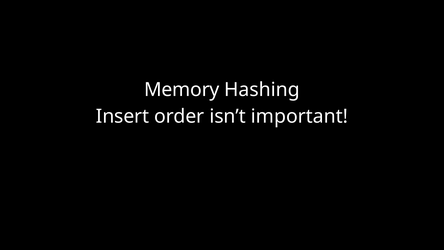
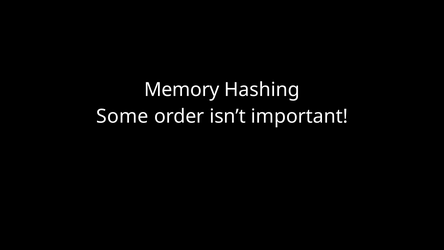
Insert: Insert -> Some (122, 116)
